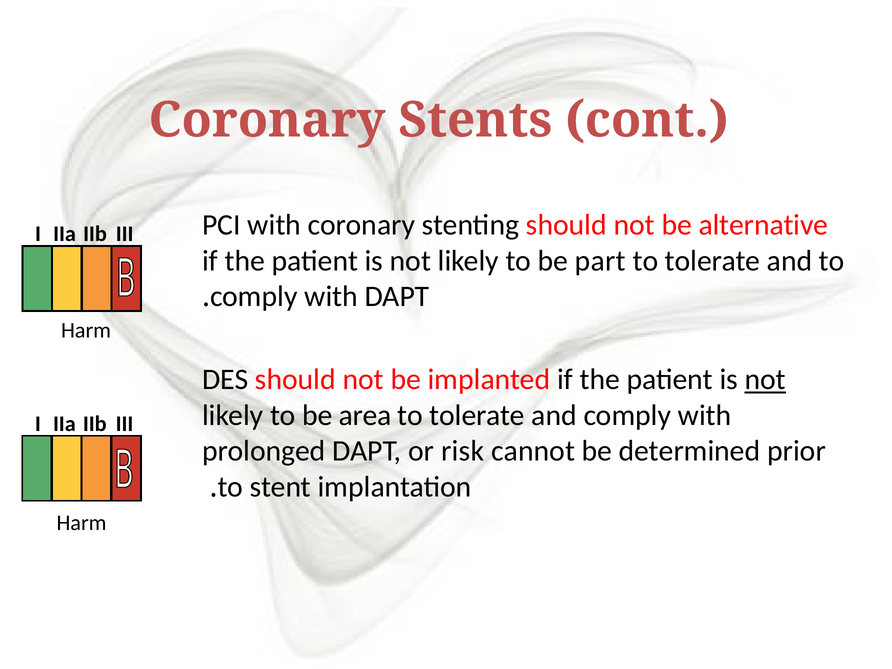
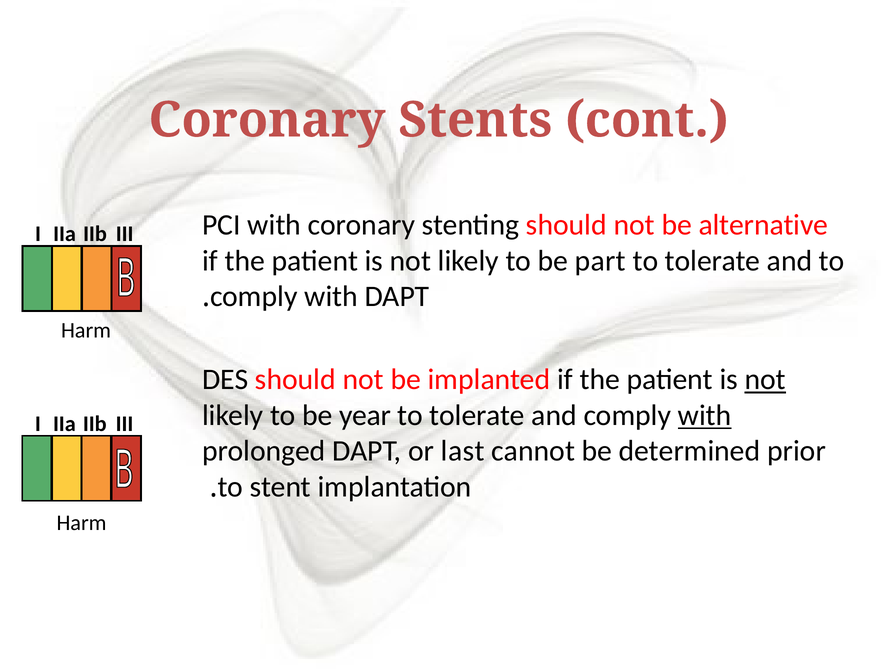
area: area -> year (365, 415)
with underline: none -> present (705, 415)
risk: risk -> last (463, 451)
